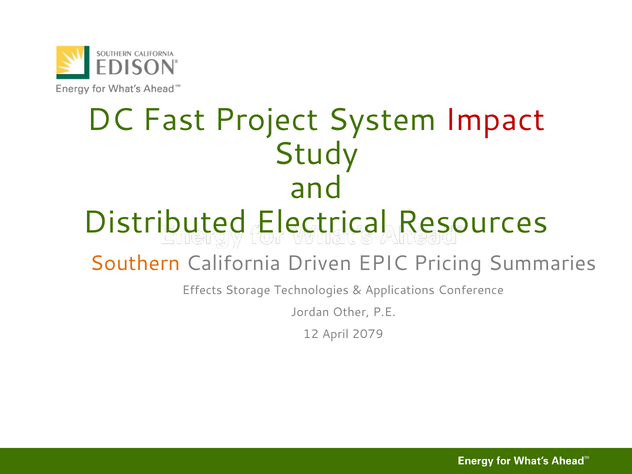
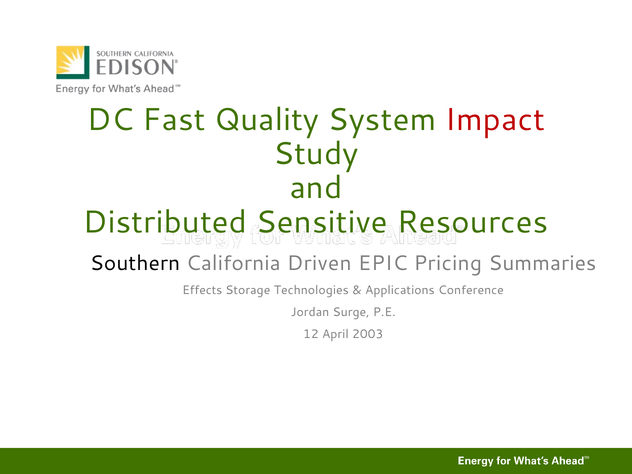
Project: Project -> Quality (267, 120)
Electrical: Electrical -> Sensitive (322, 222)
Southern colour: orange -> black (135, 263)
Other: Other -> Surge (351, 312)
2079: 2079 -> 2003 (368, 334)
